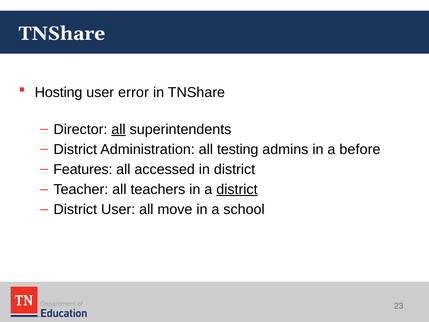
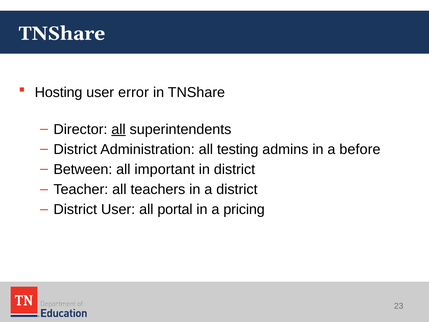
Features: Features -> Between (83, 169)
accessed: accessed -> important (165, 169)
district underline: present -> none (237, 189)
move: move -> portal (175, 209)
school: school -> pricing (244, 209)
